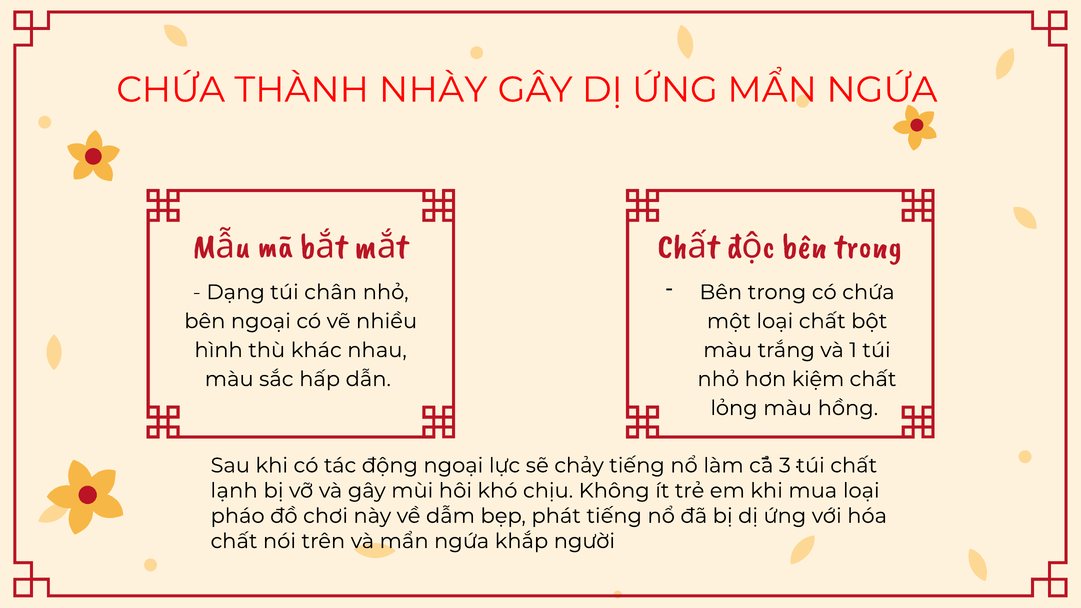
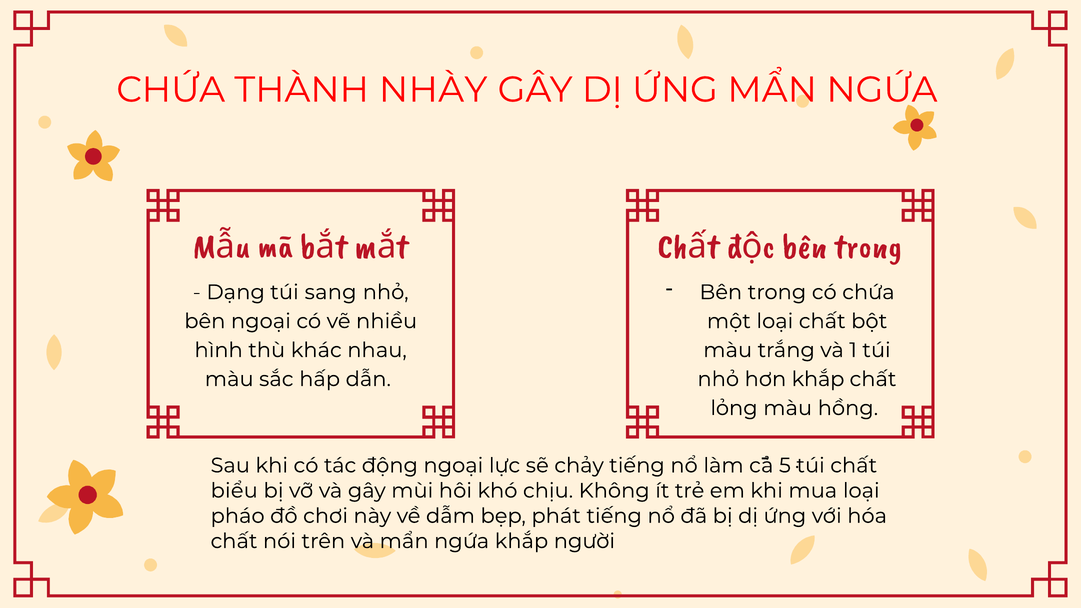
chân: chân -> sang (331, 292)
hơn kiệm: kiệm -> khắp (818, 379)
3: 3 -> 5 (785, 466)
lạnh: lạnh -> biểu (234, 491)
